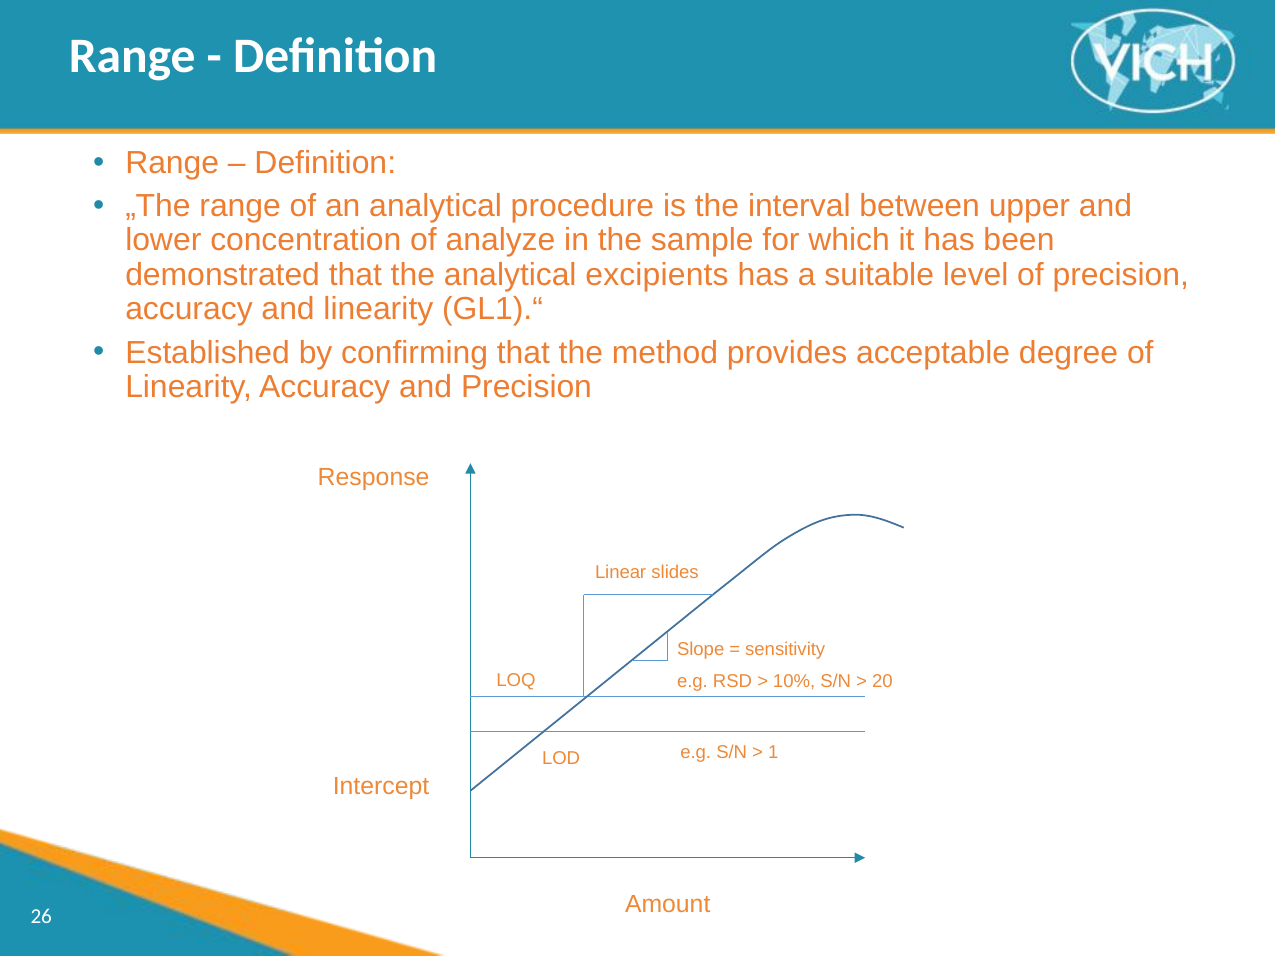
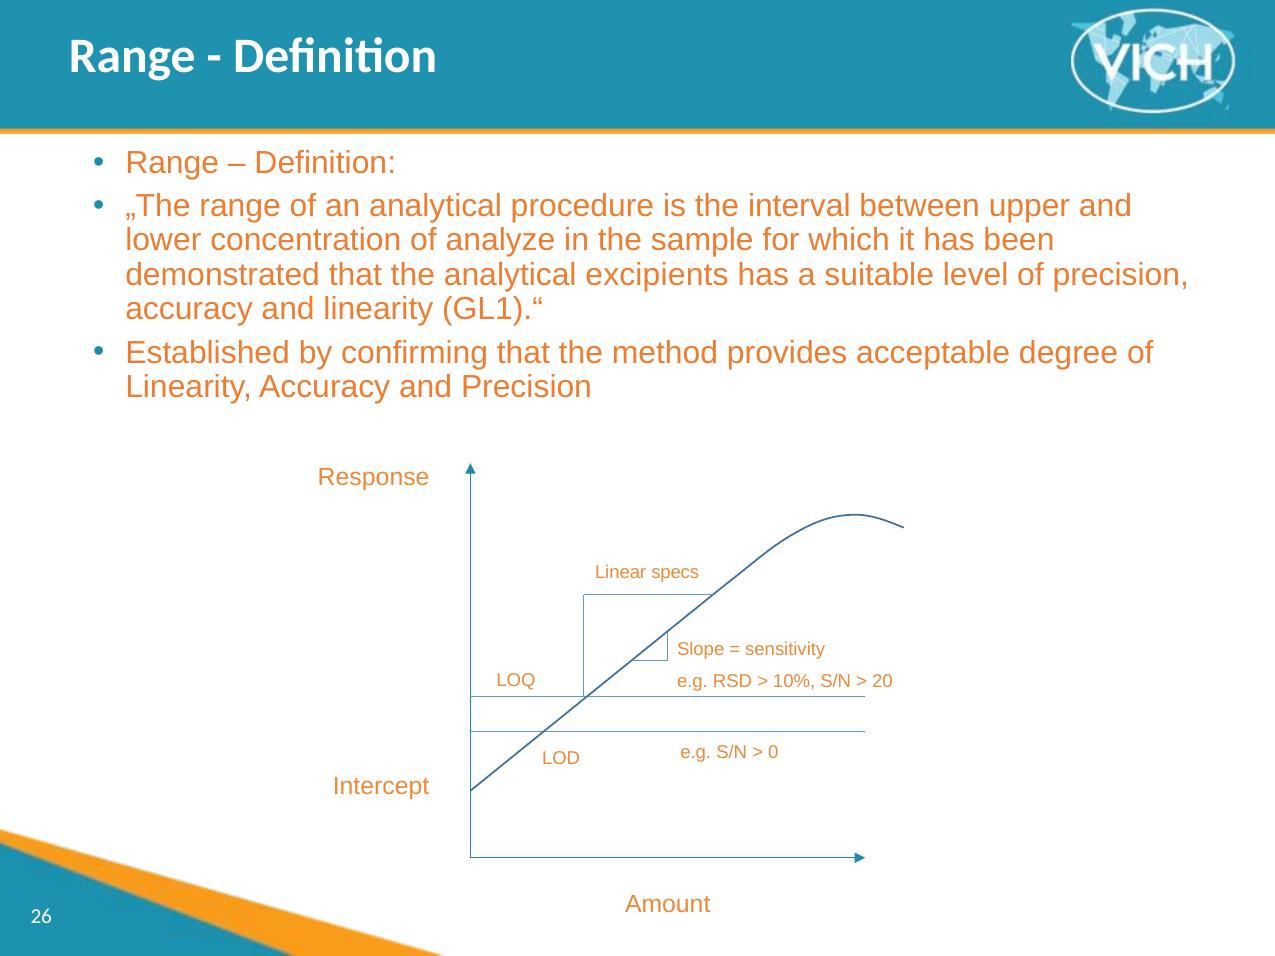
slides: slides -> specs (675, 573)
1: 1 -> 0 (773, 752)
